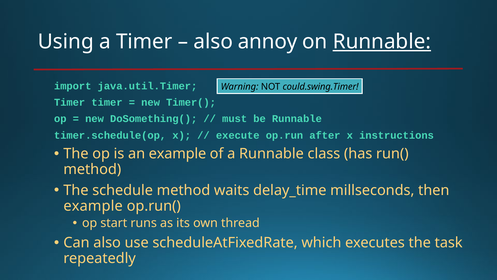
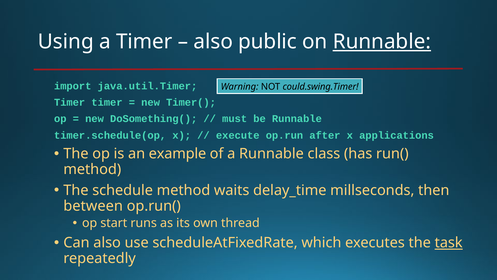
annoy: annoy -> public (268, 42)
instructions: instructions -> applications (397, 135)
example: example -> between (93, 206)
task underline: none -> present (449, 242)
